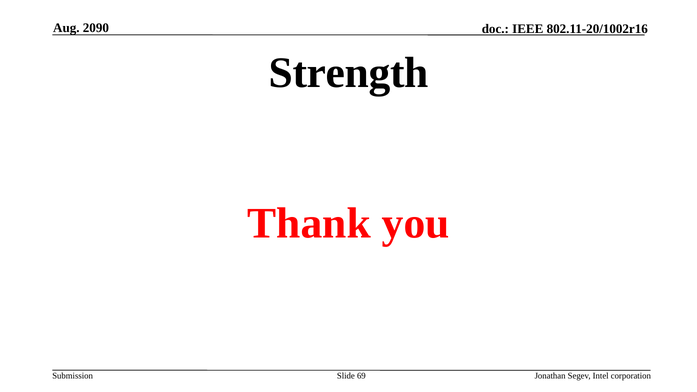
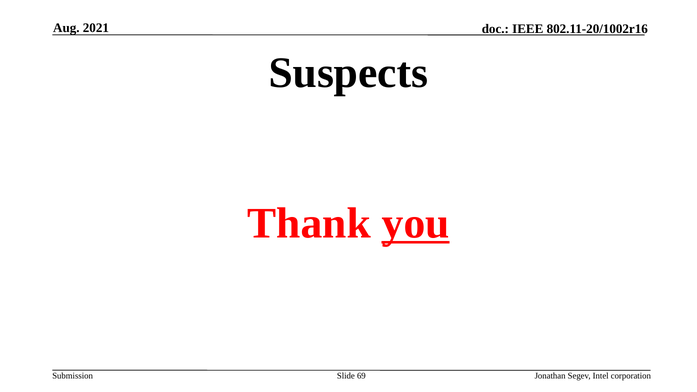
2090: 2090 -> 2021 (96, 28)
Strength: Strength -> Suspects (348, 73)
you underline: none -> present (416, 223)
